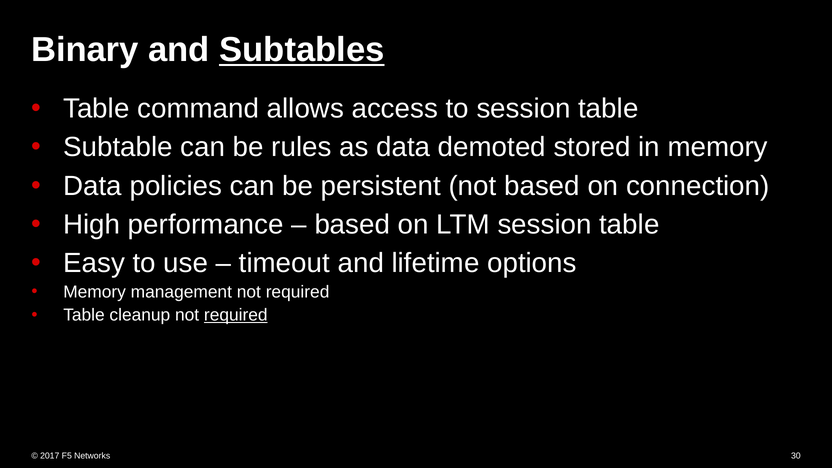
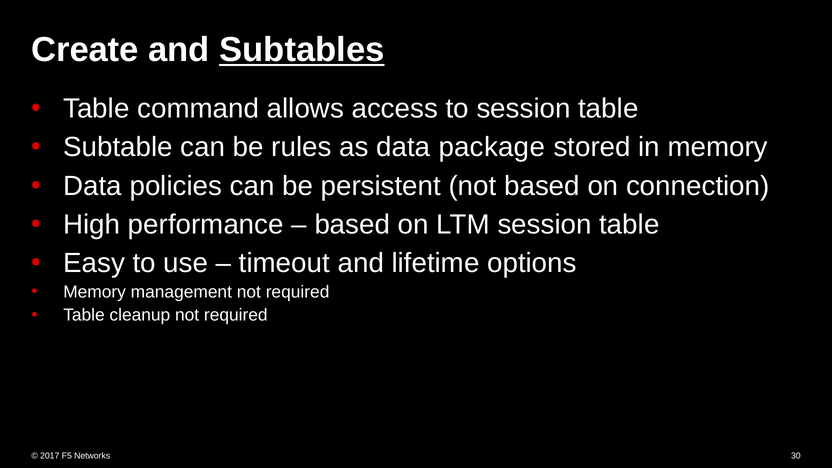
Binary: Binary -> Create (85, 50)
demoted: demoted -> package (492, 147)
required underline: present -> none (236, 315)
